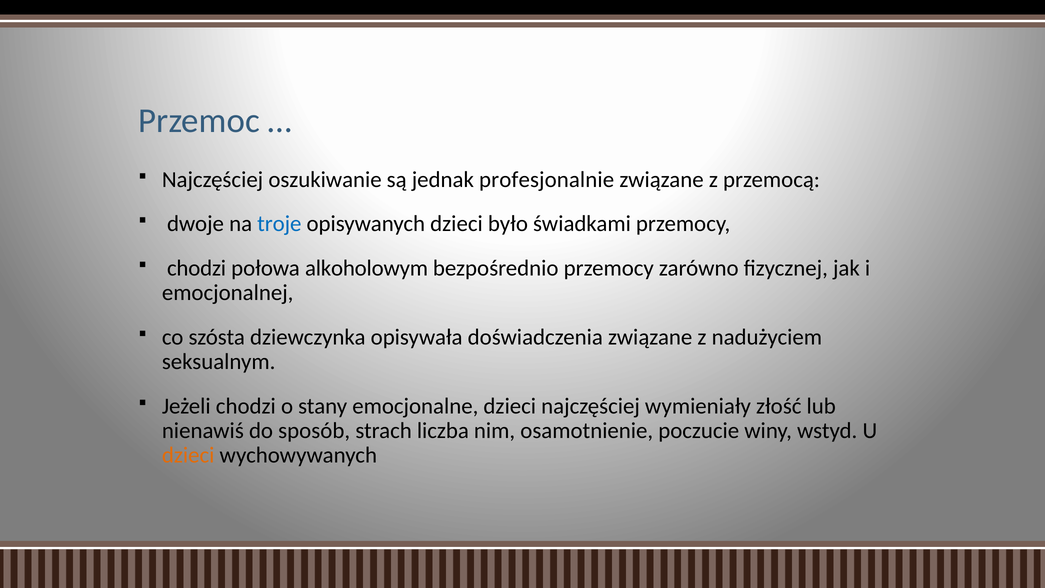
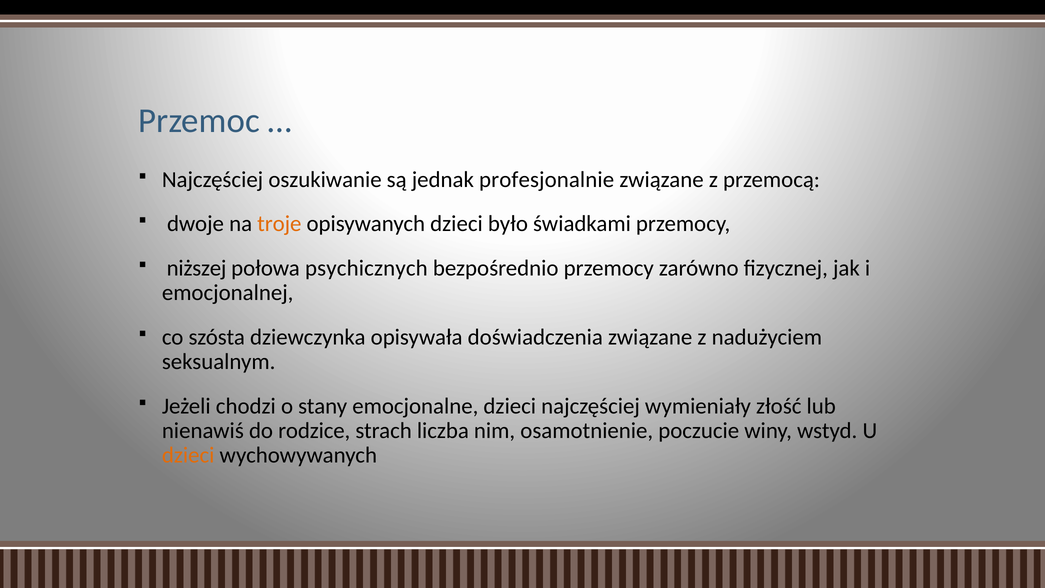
troje colour: blue -> orange (279, 224)
chodzi: chodzi -> niższej (197, 268)
alkoholowym: alkoholowym -> psychicznych (366, 268)
sposób: sposób -> rodzice (314, 431)
